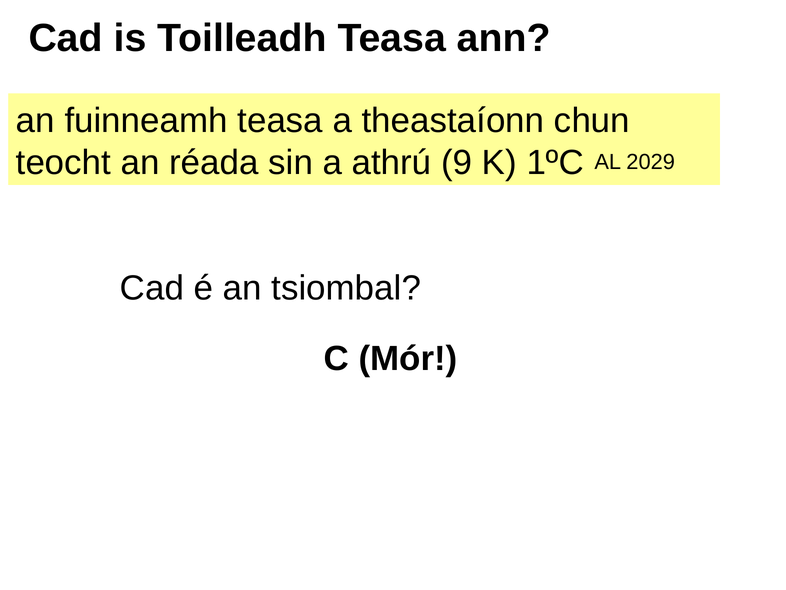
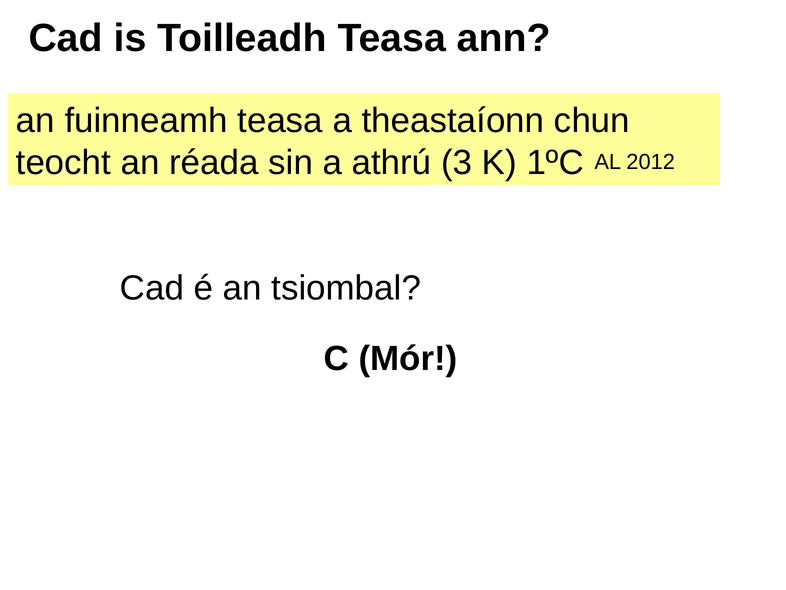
9: 9 -> 3 (457, 162)
2029: 2029 -> 2012 (651, 162)
